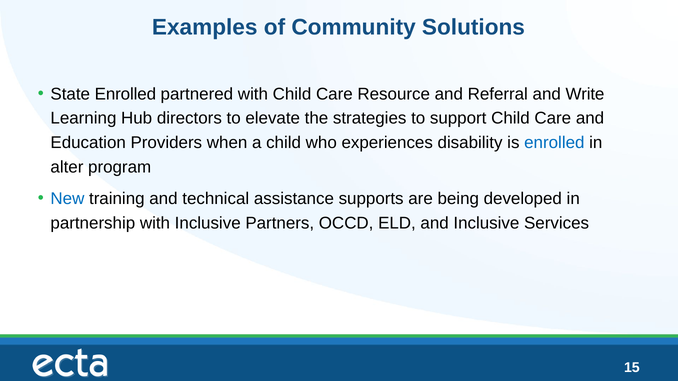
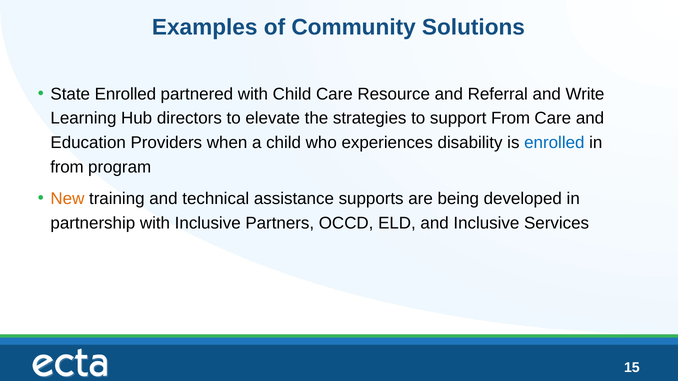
support Child: Child -> From (511, 118)
alter: alter -> from (67, 167)
New colour: blue -> orange (67, 199)
